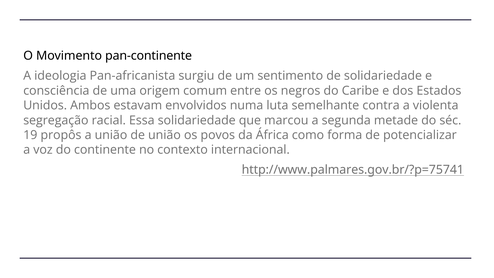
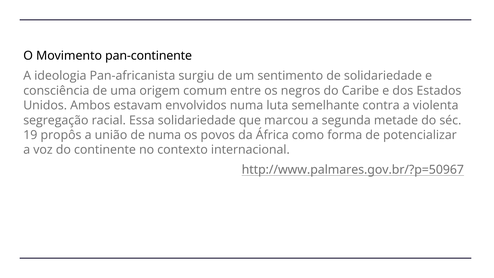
de união: união -> numa (165, 135)
http://www.palmares.gov.br/?p=75741: http://www.palmares.gov.br/?p=75741 -> http://www.palmares.gov.br/?p=50967 (353, 170)
